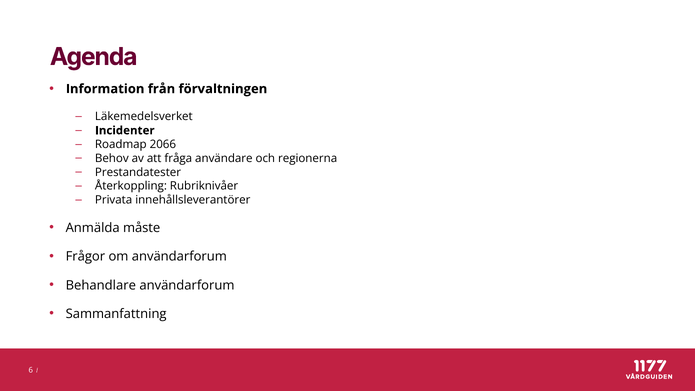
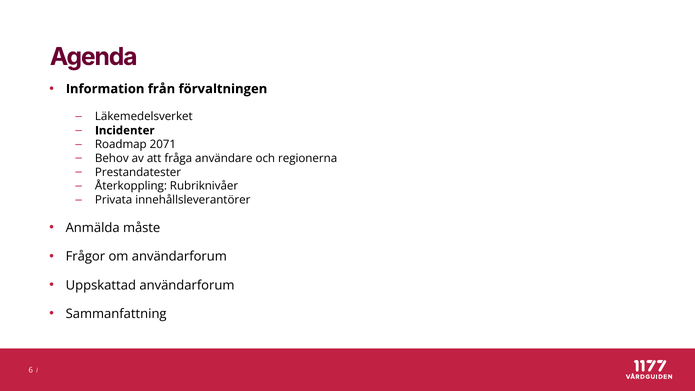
2066: 2066 -> 2071 (163, 144)
Behandlare: Behandlare -> Uppskattad (101, 285)
